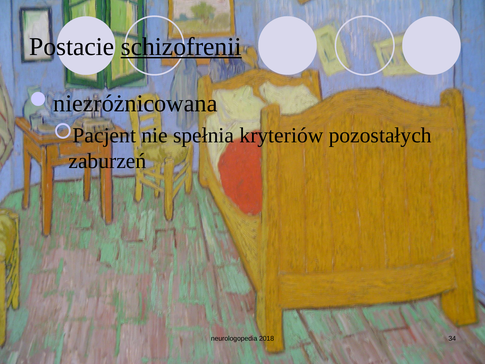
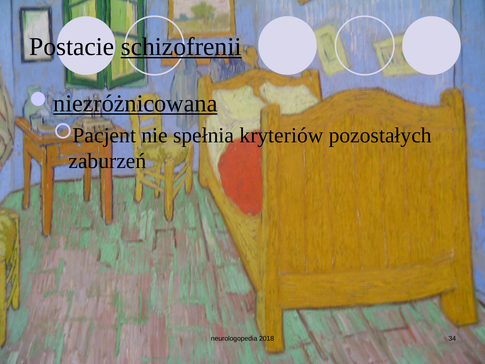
niezróżnicowana underline: none -> present (135, 104)
